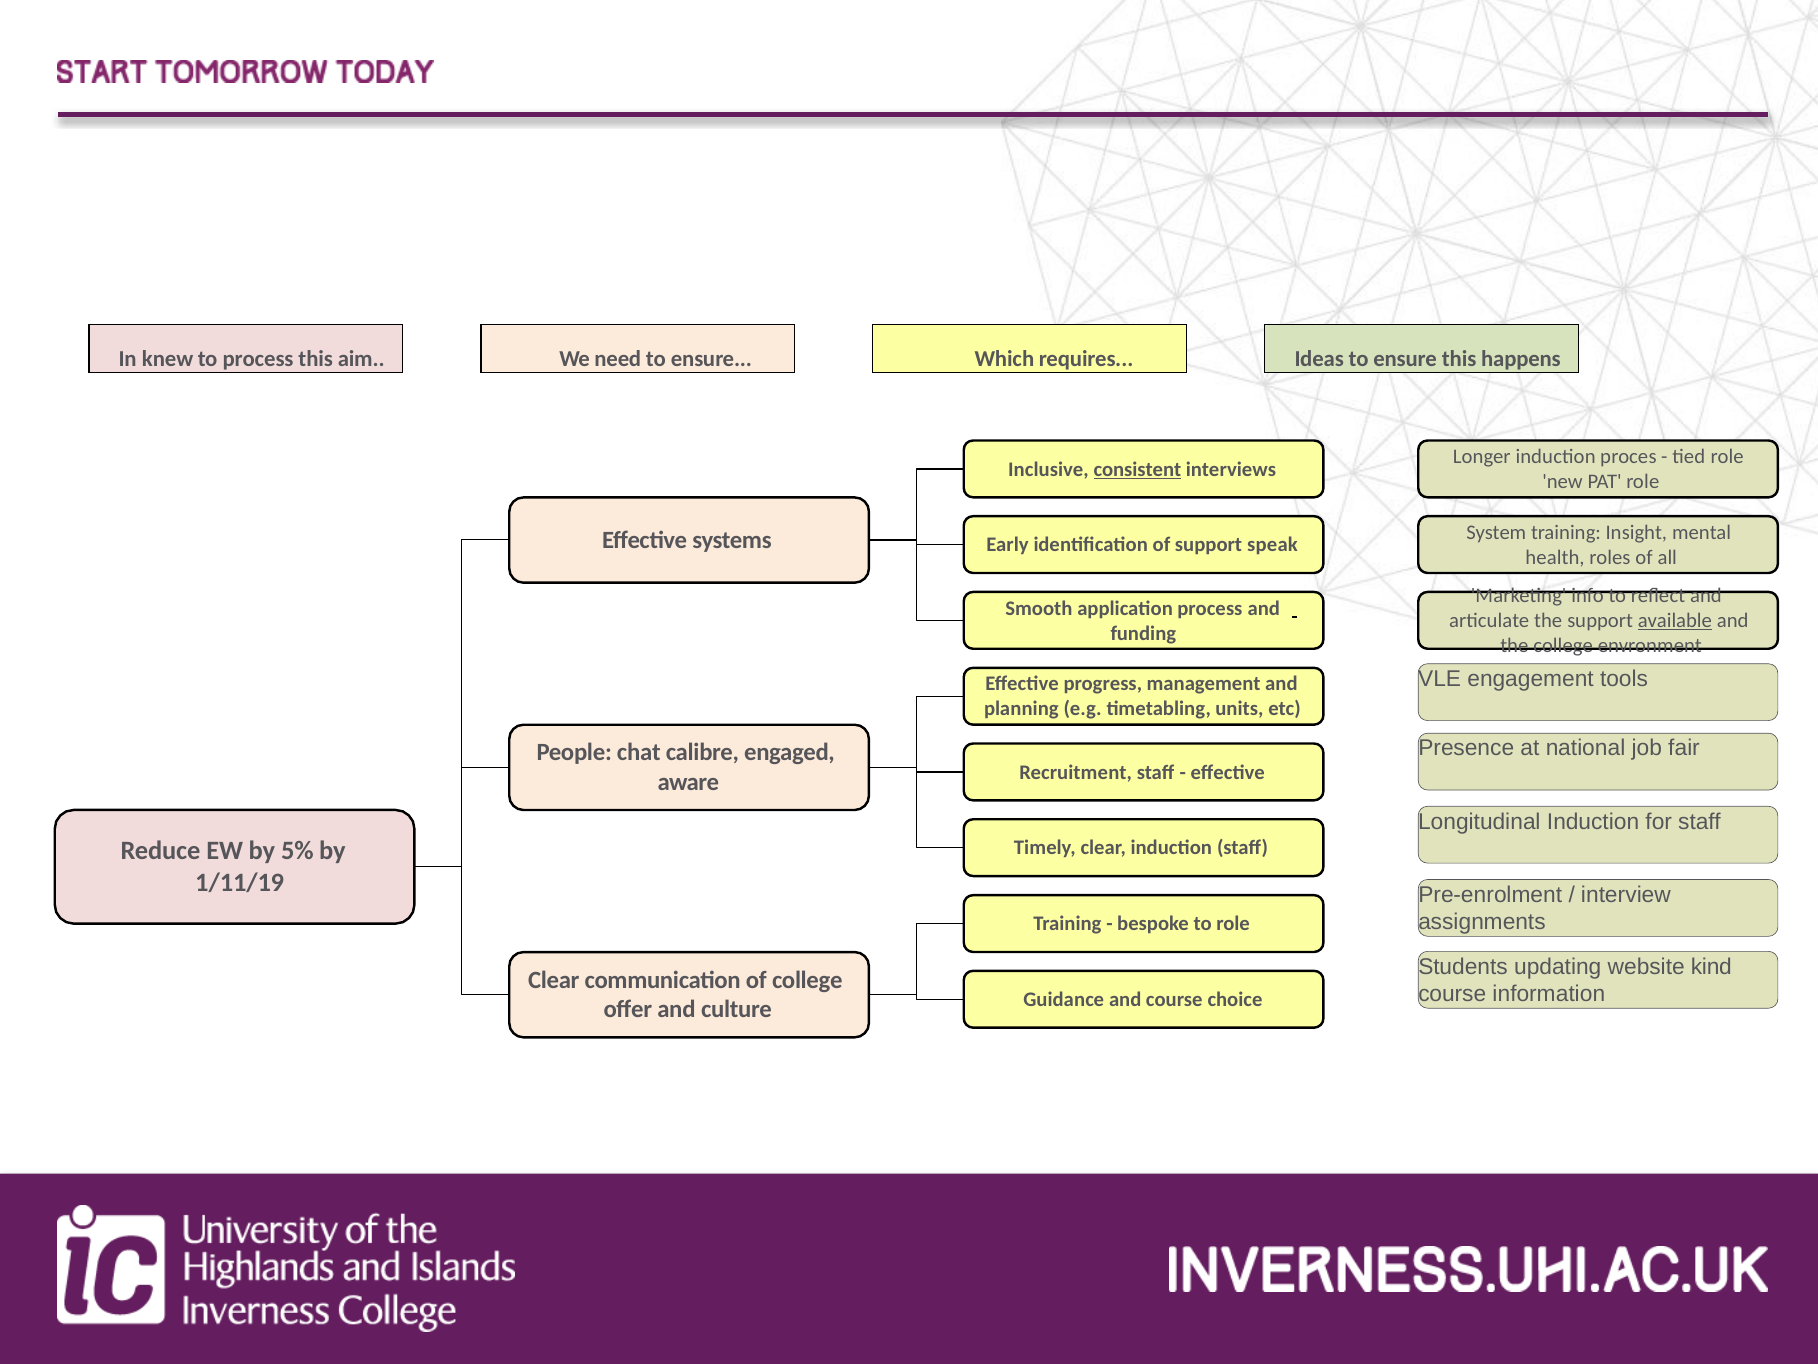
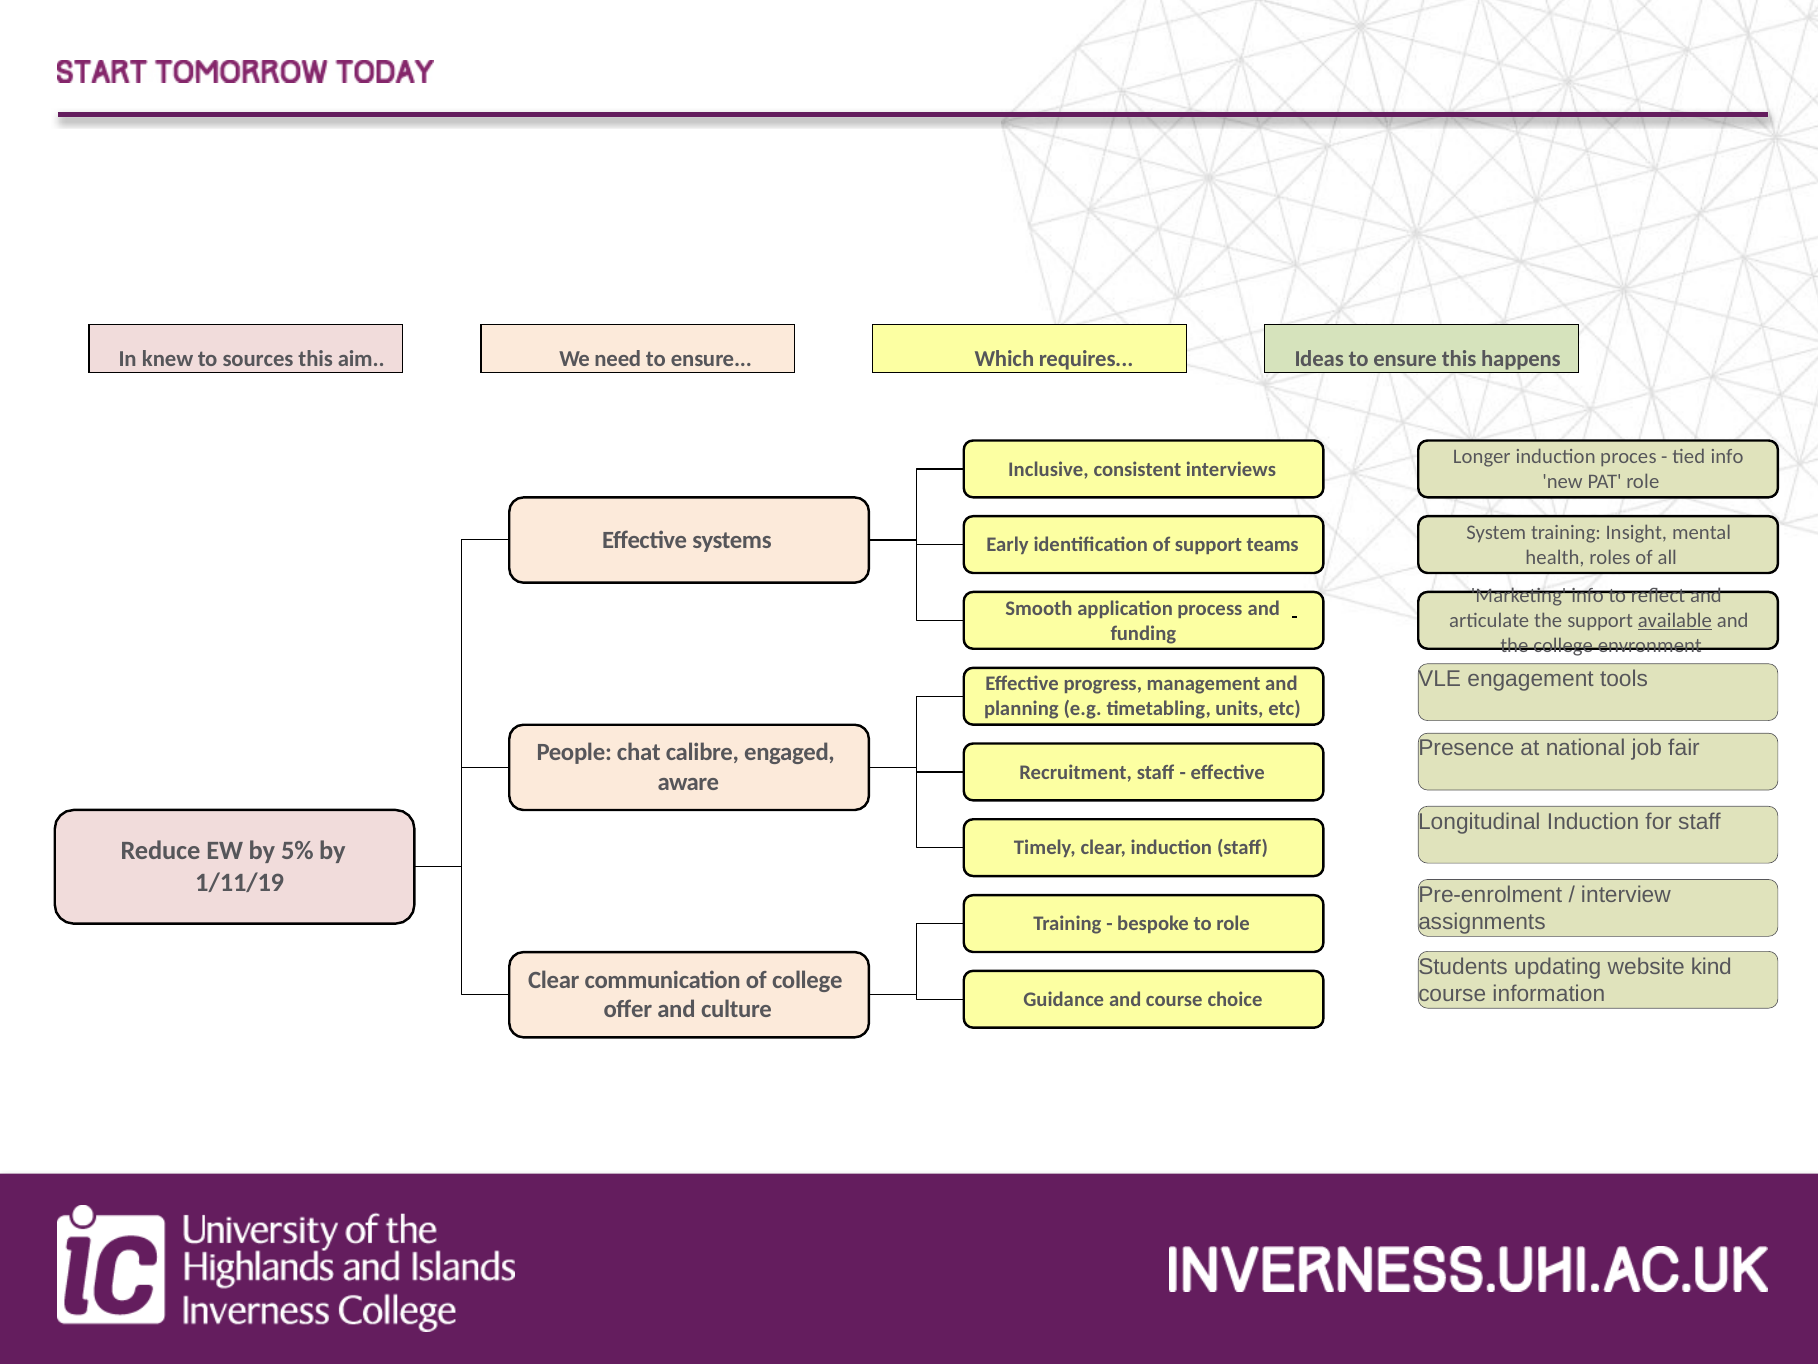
to process: process -> sources (258, 359)
tied role: role -> info (1727, 456)
consistent underline: present -> none (1137, 469)
speak: speak -> teams (1273, 545)
